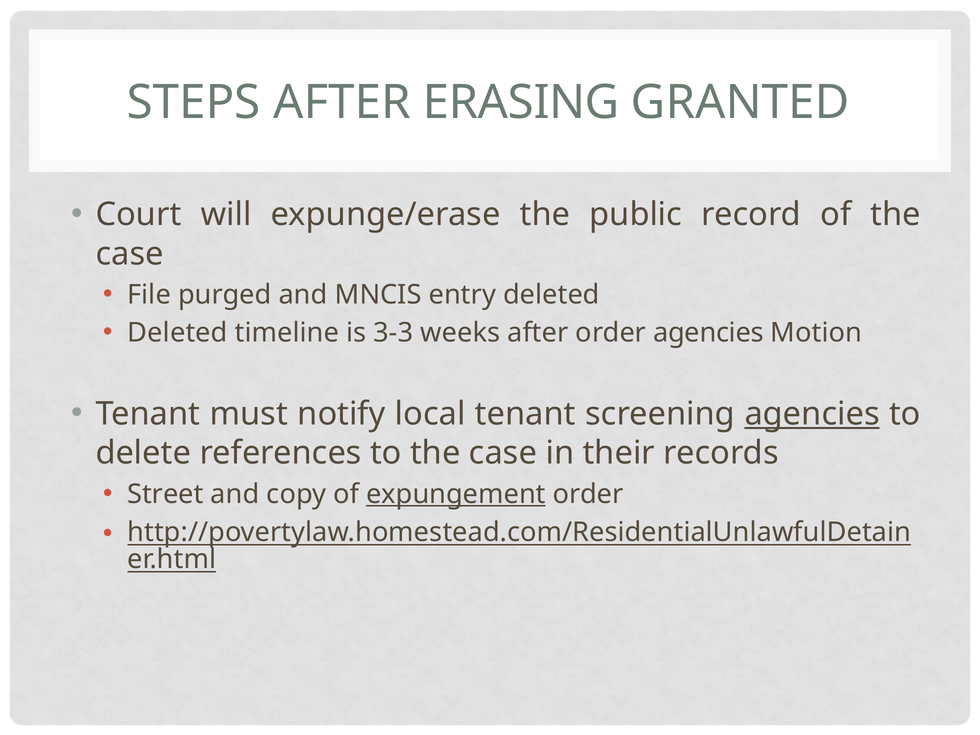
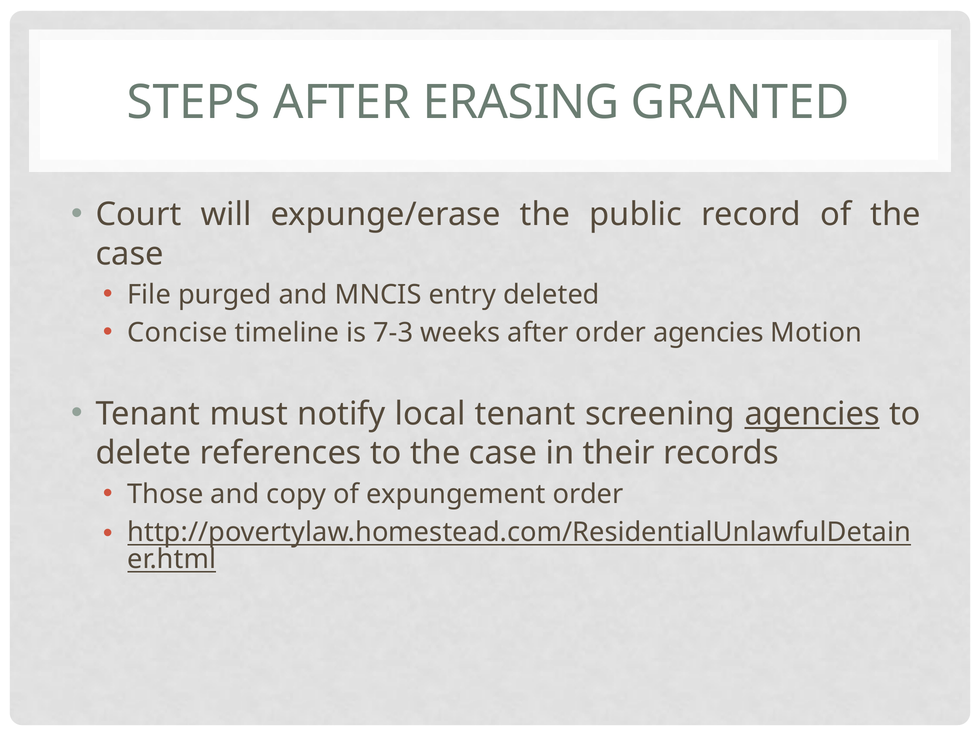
Deleted: Deleted -> Concise (178, 333)
3-3: 3-3 -> 7-3 (393, 333)
Street: Street -> Those (165, 494)
expungement underline: present -> none (456, 494)
